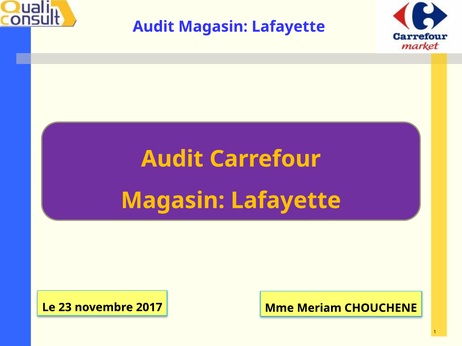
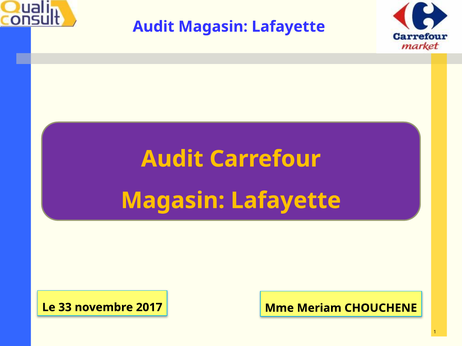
23: 23 -> 33 (65, 308)
